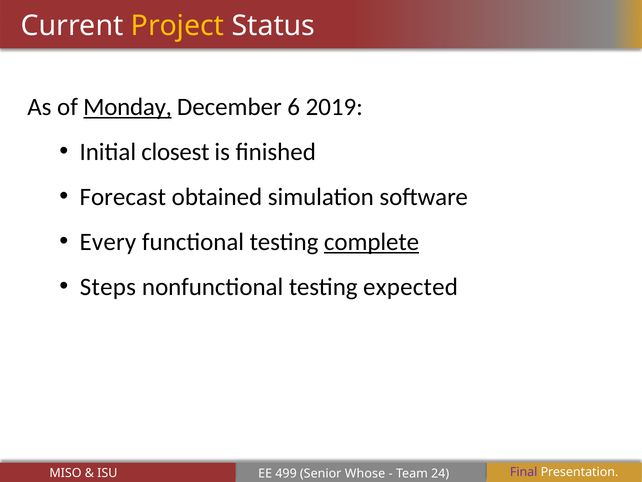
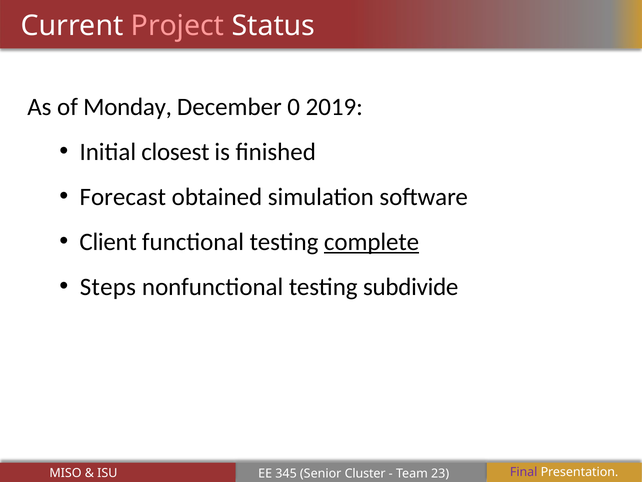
Project colour: yellow -> pink (178, 26)
Monday underline: present -> none (128, 107)
6: 6 -> 0 (294, 107)
Every: Every -> Client (108, 242)
expected: expected -> subdivide (411, 287)
499: 499 -> 345 (286, 473)
Whose: Whose -> Cluster (365, 473)
24: 24 -> 23 (440, 473)
